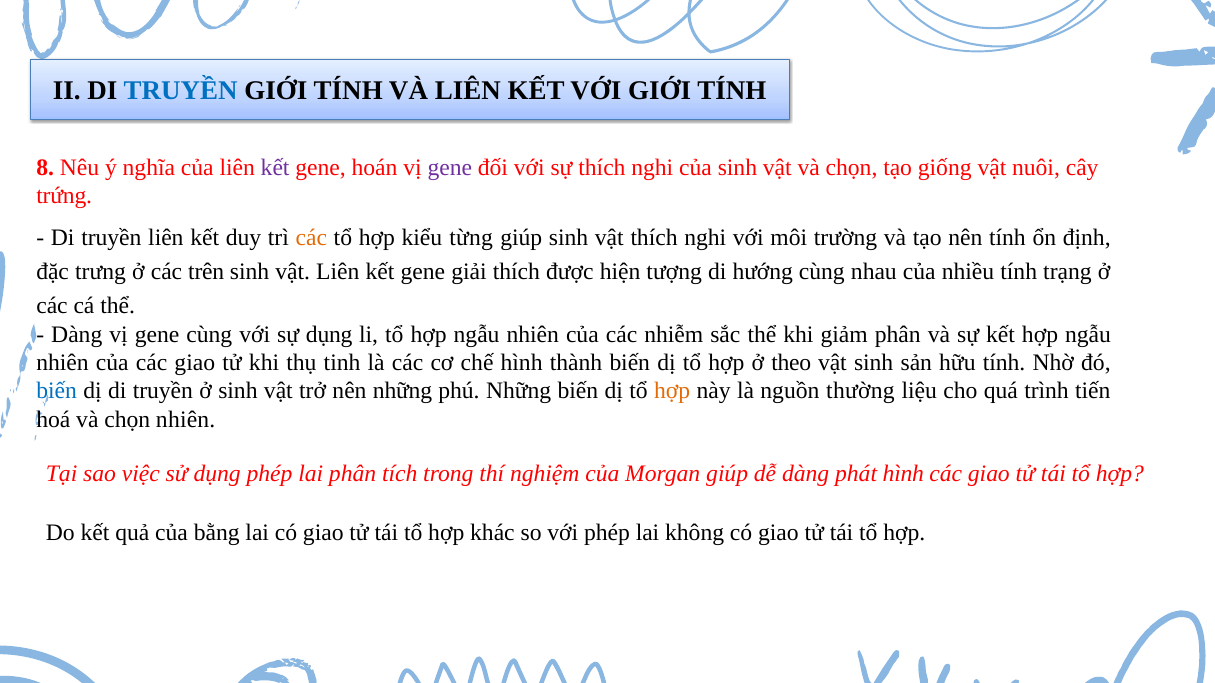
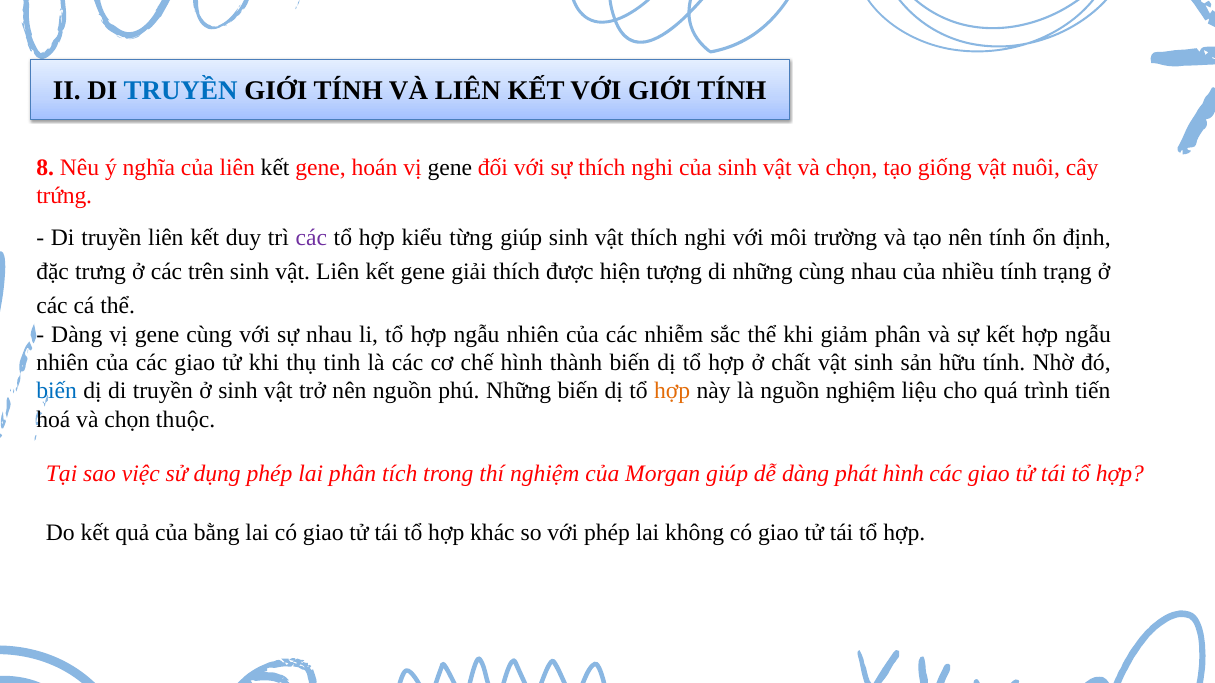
kết colour: purple -> black (275, 167)
gene colour: purple -> black (450, 167)
các colour: orange -> purple (311, 238)
di hướng: hướng -> những (763, 272)
sự dụng: dụng -> nhau (329, 335)
theo: theo -> chất (791, 363)
nên những: những -> nguồn (402, 391)
nguồn thường: thường -> nghiệm (861, 391)
chọn nhiên: nhiên -> thuộc (186, 420)
